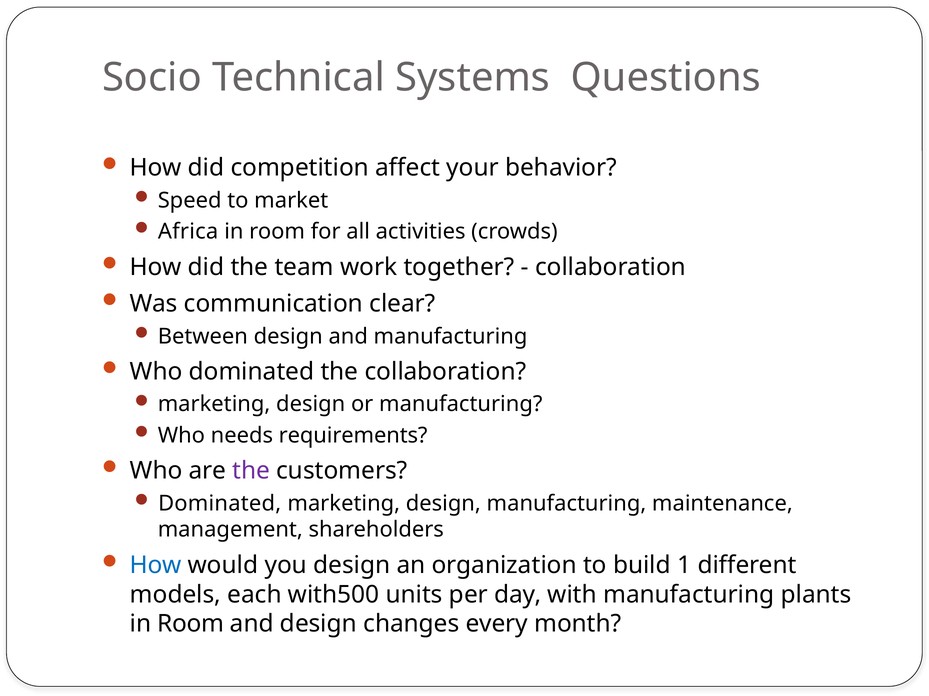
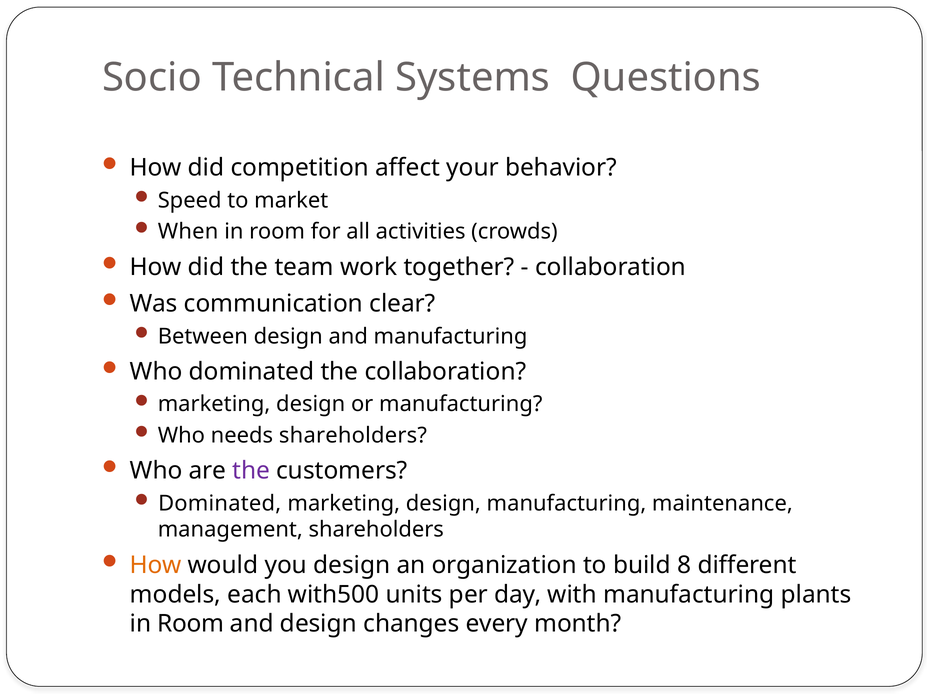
Africa: Africa -> When (188, 232)
needs requirements: requirements -> shareholders (353, 436)
How colour: blue -> orange (156, 566)
1: 1 -> 8 (684, 566)
